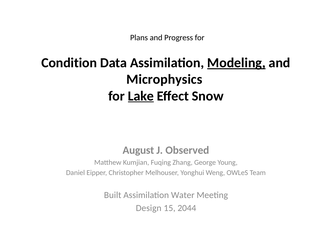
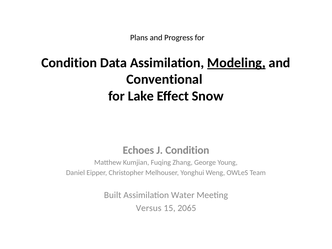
Microphysics: Microphysics -> Conventional (164, 79)
Lake underline: present -> none (141, 96)
August: August -> Echoes (138, 150)
J Observed: Observed -> Condition (187, 150)
Design: Design -> Versus (149, 208)
2044: 2044 -> 2065 (187, 208)
